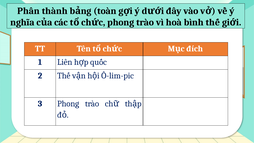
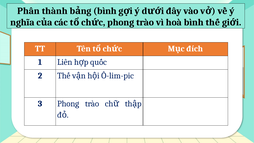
toàn: toàn -> bình (105, 11)
